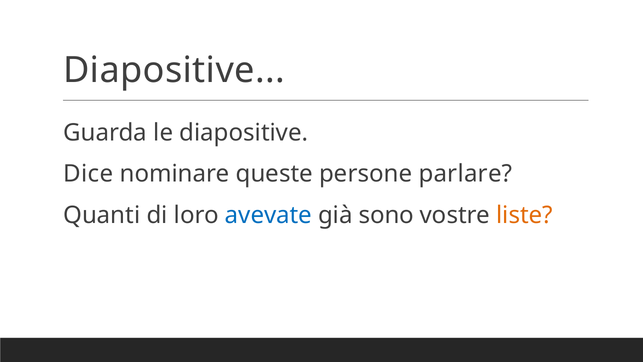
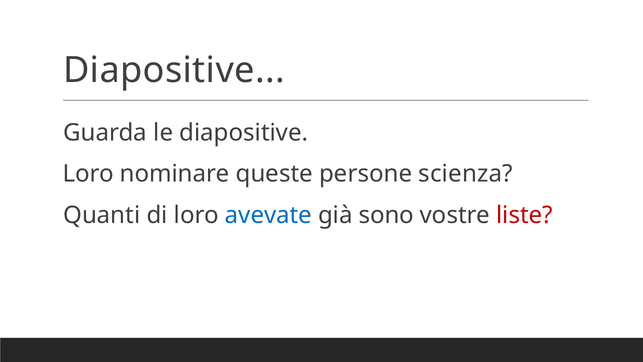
Dice: Dice -> Loro (88, 174)
parlare: parlare -> scienza (466, 174)
liste colour: orange -> red (524, 215)
